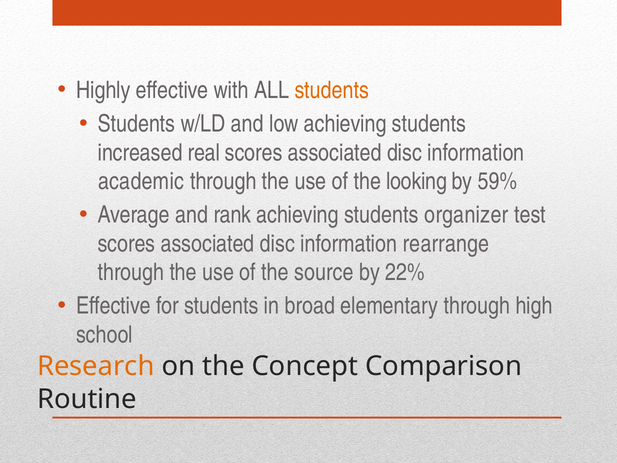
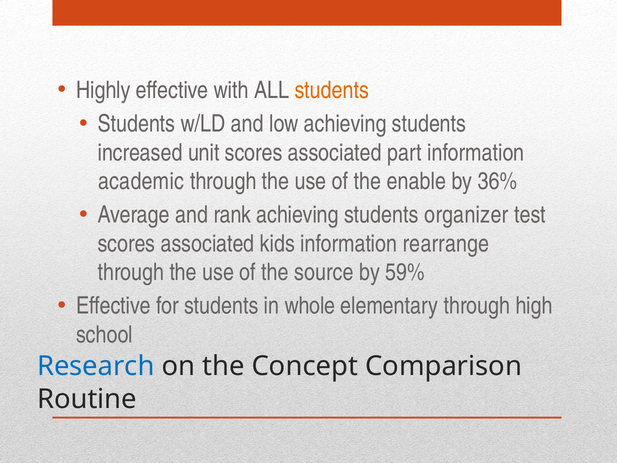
real: real -> unit (204, 153)
disc: disc -> part (404, 153)
looking: looking -> enable (416, 181)
59%: 59% -> 36% (497, 181)
disc: disc -> kids (277, 244)
22%: 22% -> 59% (405, 272)
broad: broad -> whole (310, 306)
Research colour: orange -> blue (96, 366)
